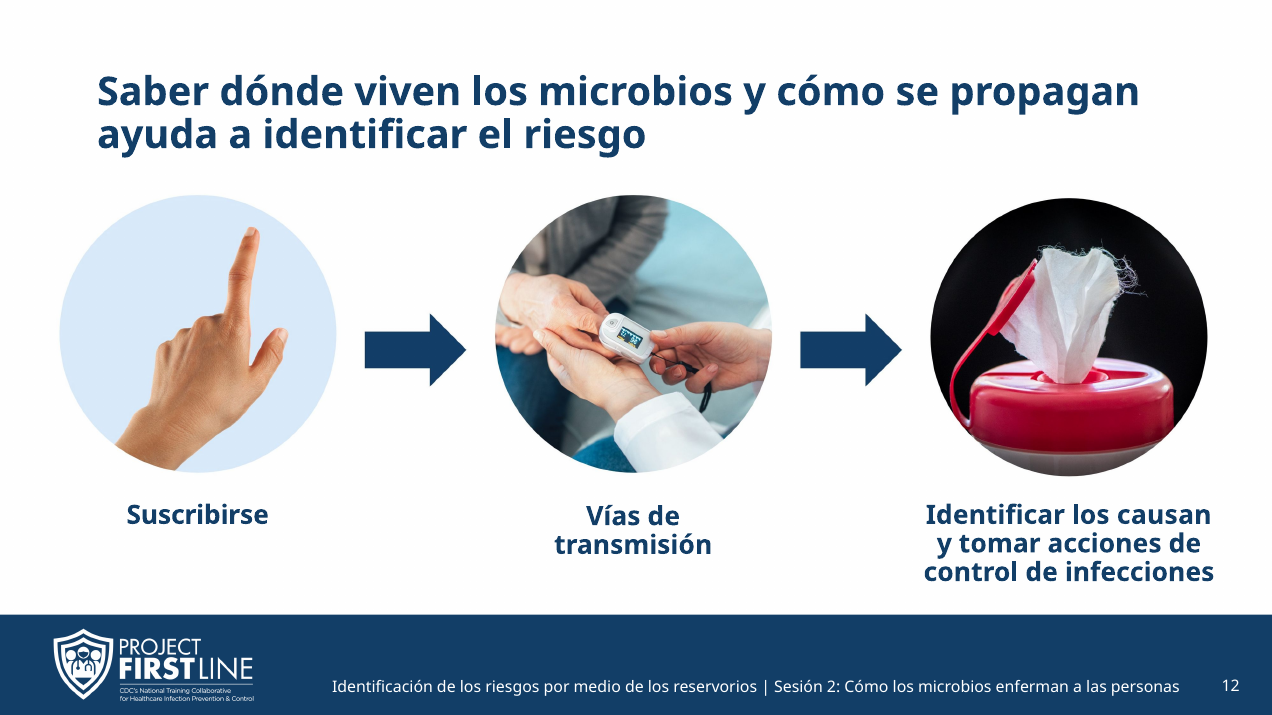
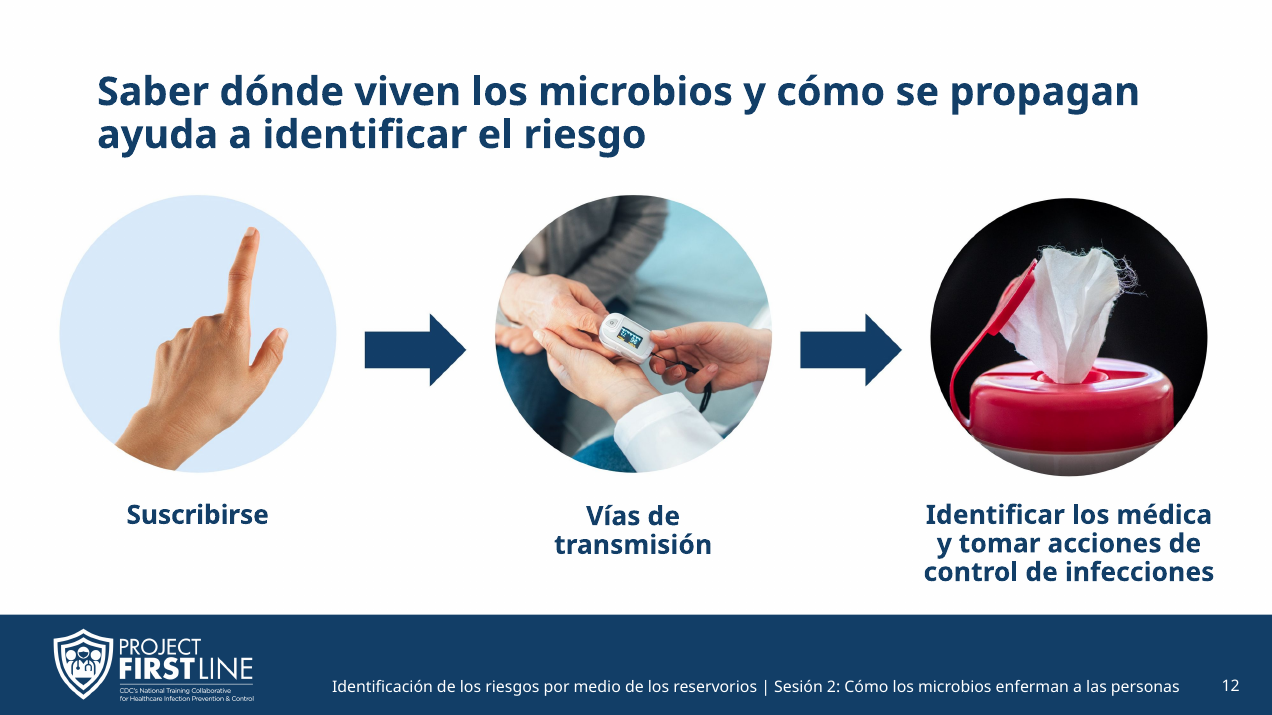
causan: causan -> médica (1164, 515)
